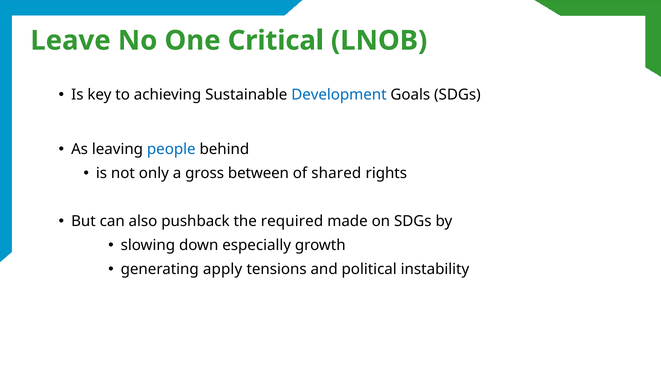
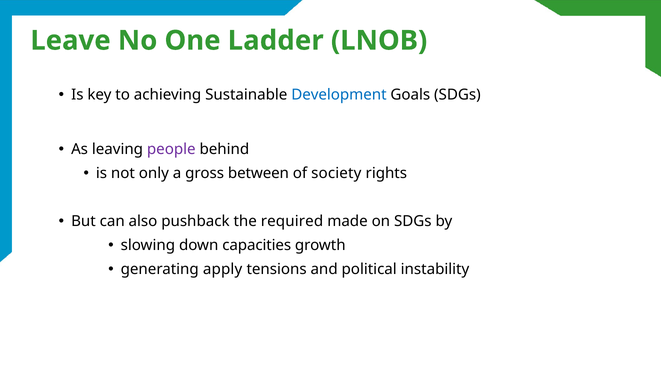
Critical: Critical -> Ladder (276, 41)
people colour: blue -> purple (171, 149)
shared: shared -> society (336, 173)
especially: especially -> capacities (257, 245)
